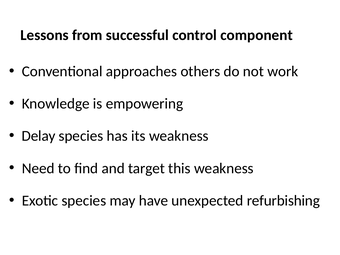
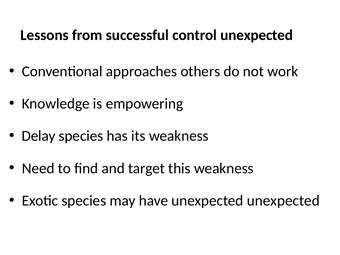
control component: component -> unexpected (257, 35)
unexpected refurbishing: refurbishing -> unexpected (283, 201)
